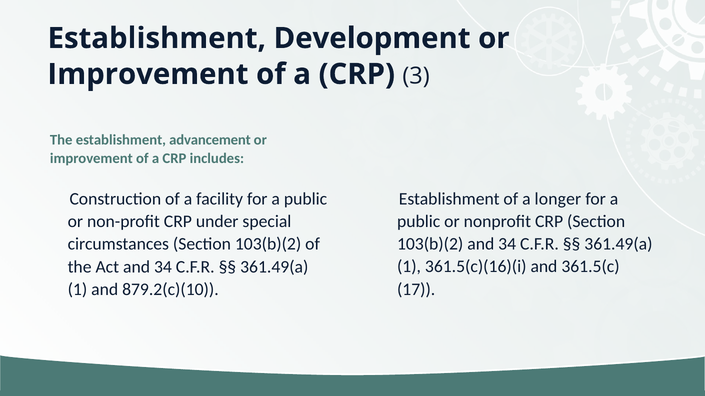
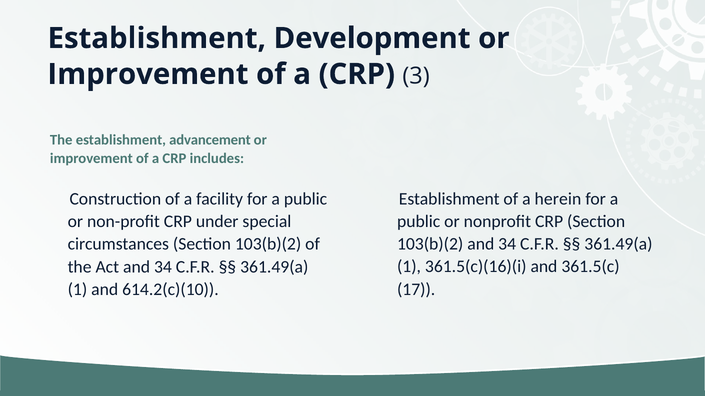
longer: longer -> herein (558, 199)
879.2(c)(10: 879.2(c)(10 -> 614.2(c)(10 (170, 290)
